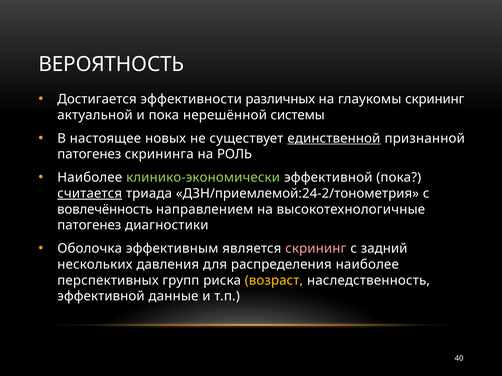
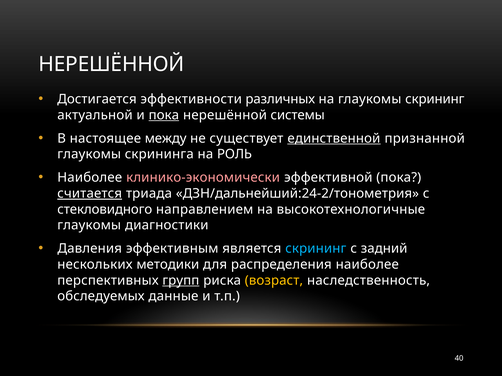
ВЕРОЯТНОСТЬ: ВЕРОЯТНОСТЬ -> НЕРЕШЁННОЙ (111, 64)
пока underline: none -> present (164, 115)
новых: новых -> между (166, 139)
патогенез: патогенез -> глаукомы (89, 154)
клинико-экономически colour: light green -> pink (203, 178)
ДЗН/приемлемой:24-2/тонометрия: ДЗН/приемлемой:24-2/тонометрия -> ДЗН/дальнейший:24-2/тонометрия (297, 194)
вовлечённость: вовлечённость -> стекловидного (105, 210)
патогенез: патогенез -> глаукомы (89, 226)
Оболочка: Оболочка -> Давления (90, 249)
скрининг colour: pink -> light blue (316, 249)
давления: давления -> методики (168, 265)
групп underline: none -> present (181, 281)
эффективной: эффективной -> обследуемых (101, 297)
